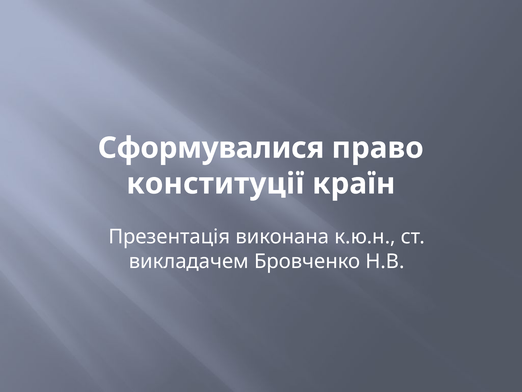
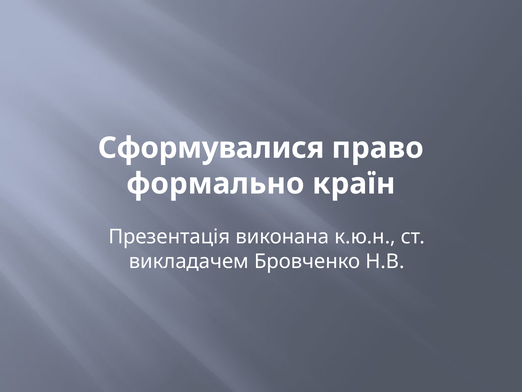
конституції: конституції -> формально (215, 183)
